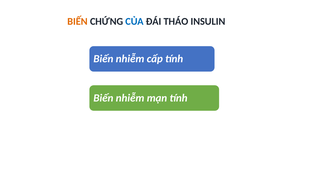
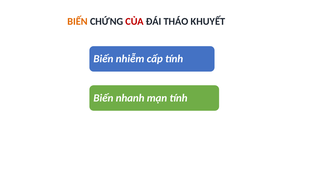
CỦA colour: blue -> red (135, 21)
INSULIN: INSULIN -> KHUYẾT (208, 21)
nhiễm: nhiễm -> nhanh (130, 98)
